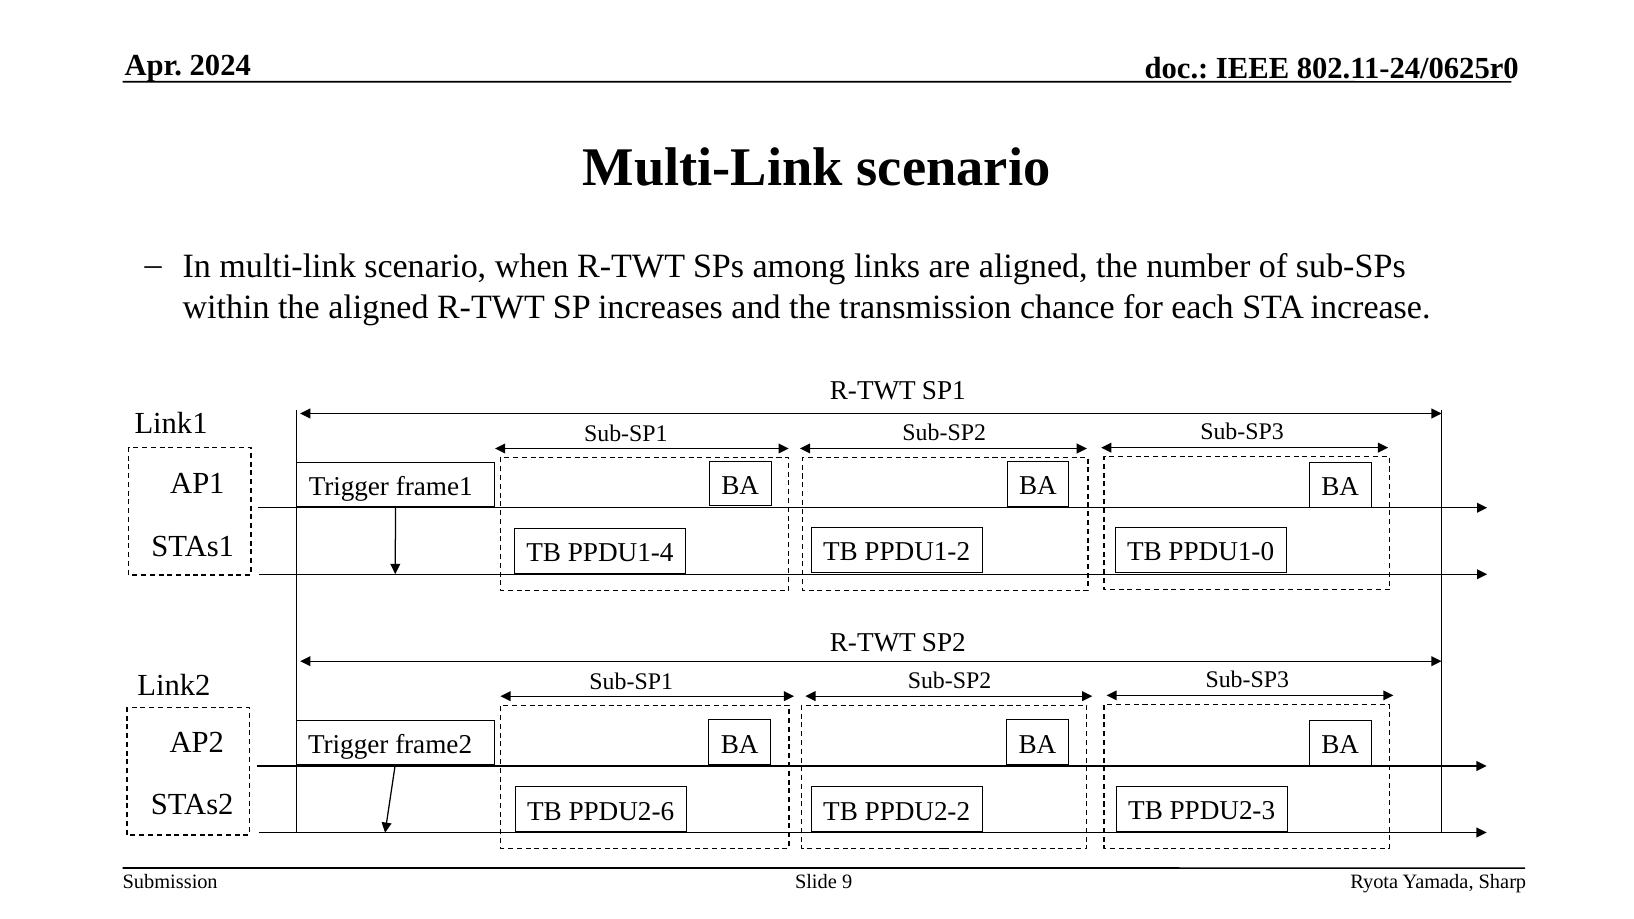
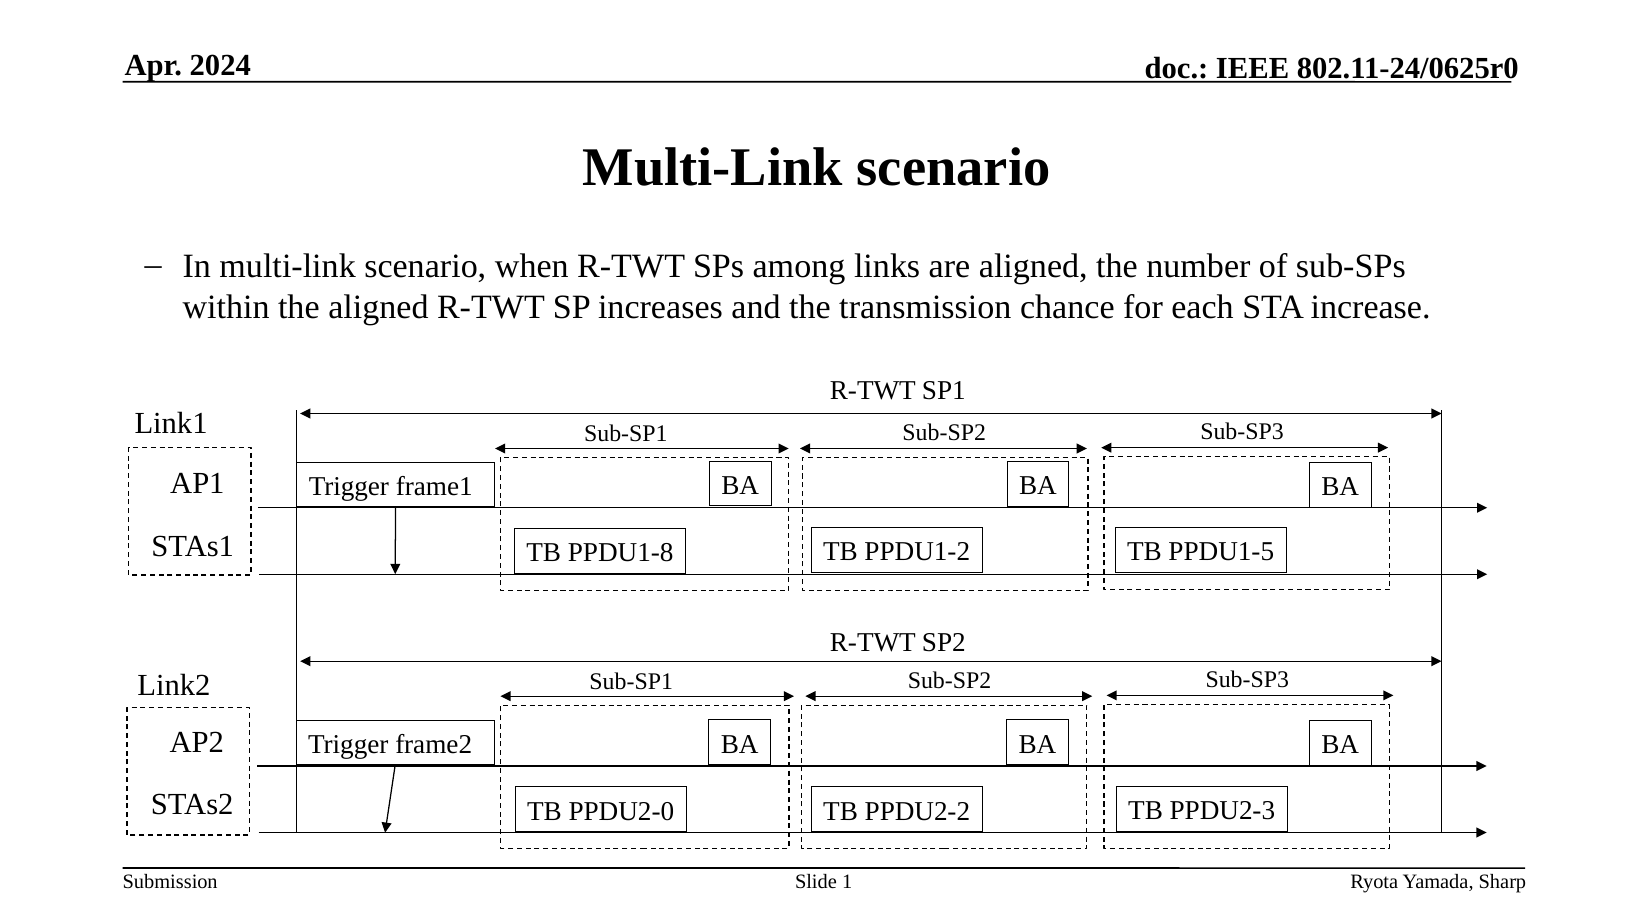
PPDU1-0: PPDU1-0 -> PPDU1-5 (1221, 552)
PPDU1-4: PPDU1-4 -> PPDU1-8 (621, 553)
PPDU2-6: PPDU2-6 -> PPDU2-0 (621, 811)
9: 9 -> 1 (847, 882)
